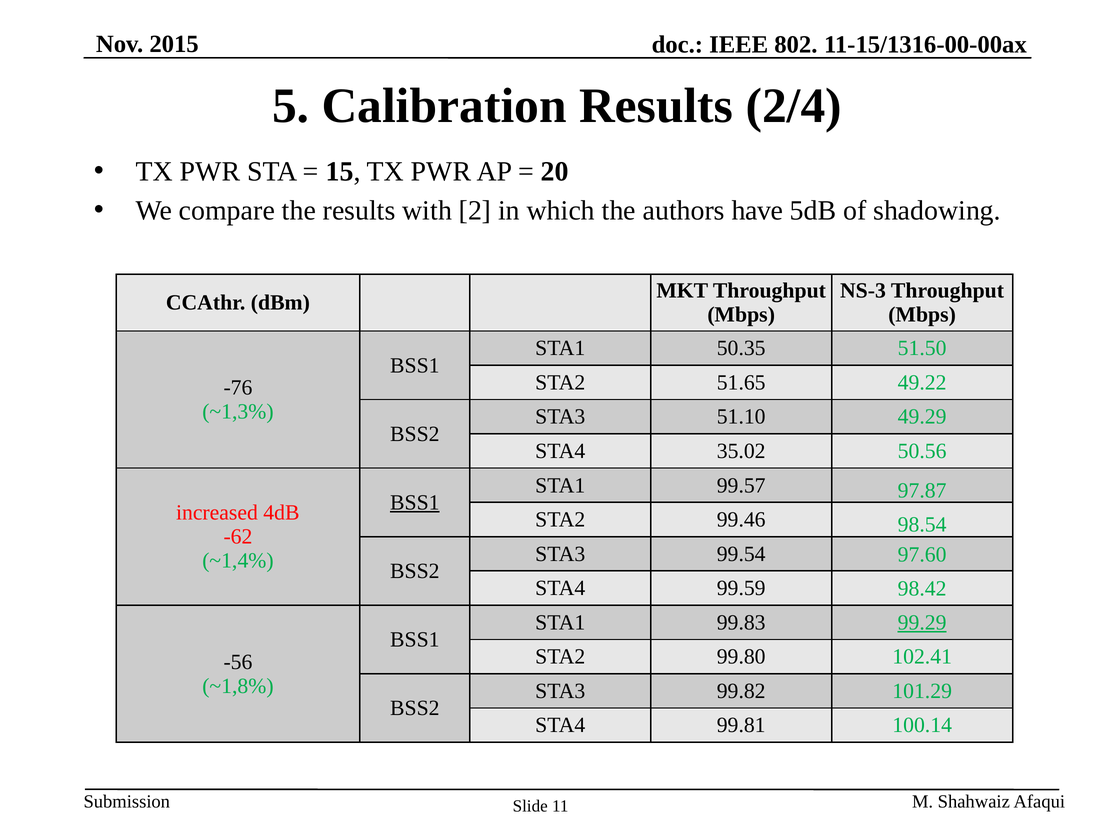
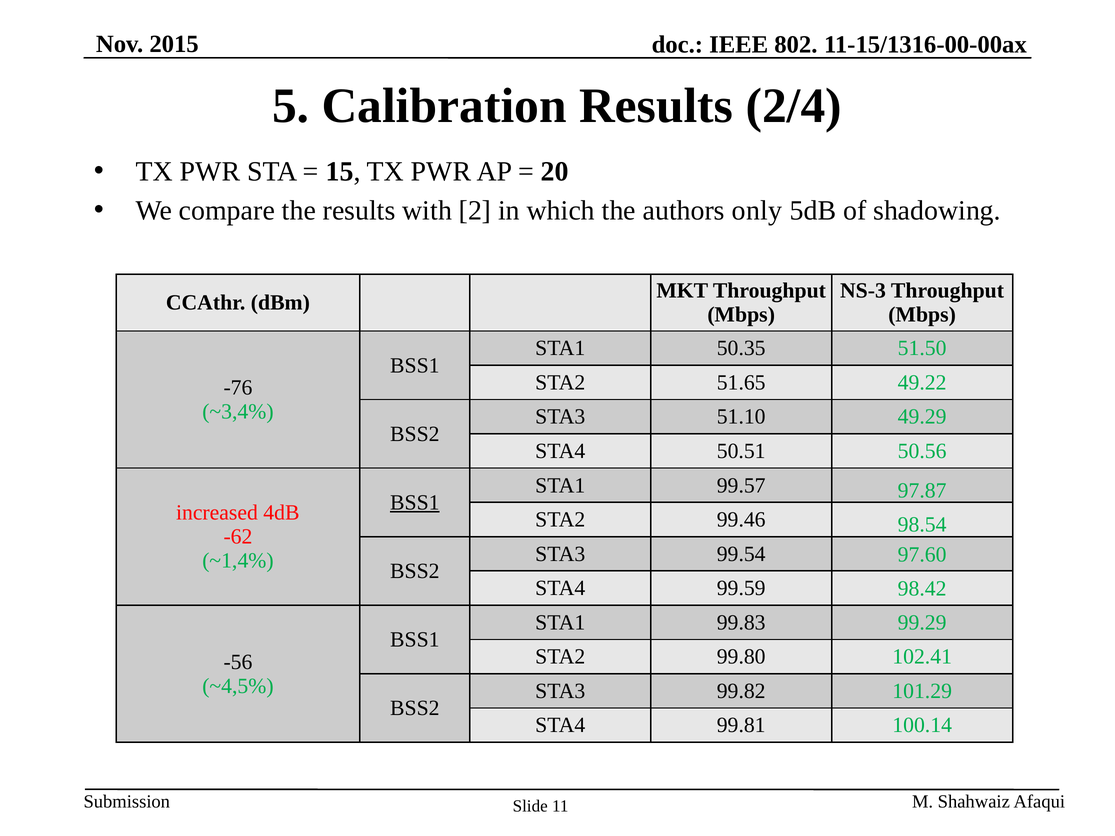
have: have -> only (757, 210)
~1,3%: ~1,3% -> ~3,4% (238, 412)
35.02: 35.02 -> 50.51 (741, 451)
99.29 underline: present -> none (922, 623)
~1,8%: ~1,8% -> ~4,5% (238, 686)
